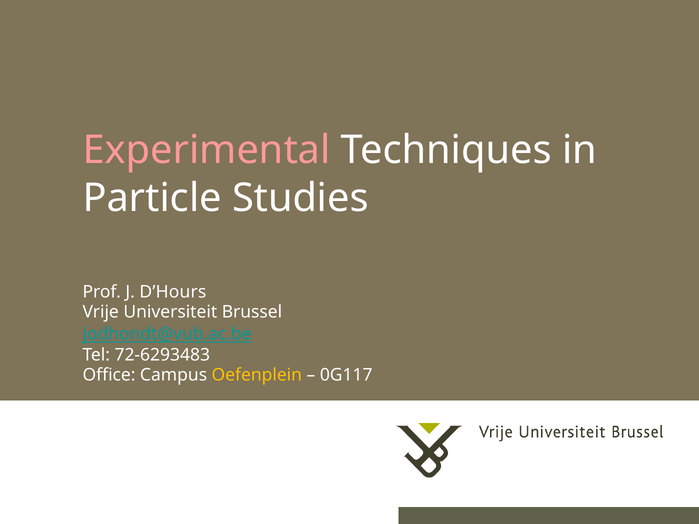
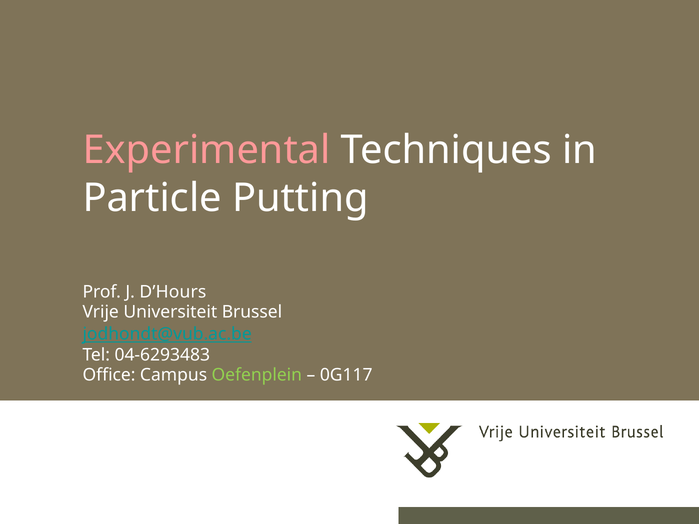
Studies: Studies -> Putting (300, 198)
72-6293483: 72-6293483 -> 04-6293483 (162, 355)
Oefenplein colour: yellow -> light green (257, 375)
